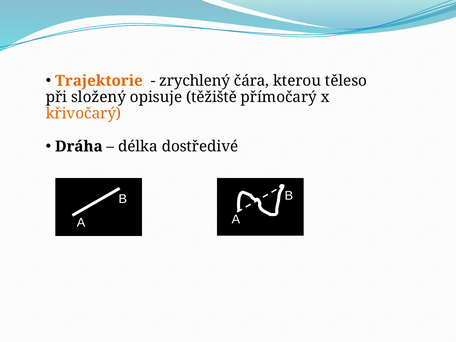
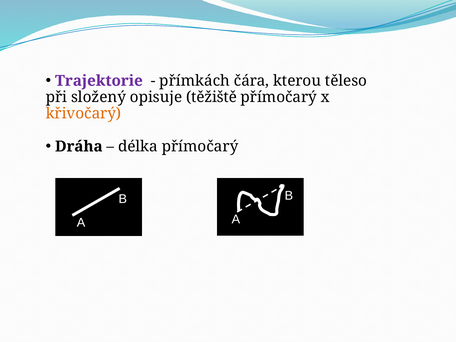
Trajektorie colour: orange -> purple (99, 81)
zrychlený: zrychlený -> přímkách (195, 81)
délka dostředivé: dostředivé -> přímočarý (200, 146)
